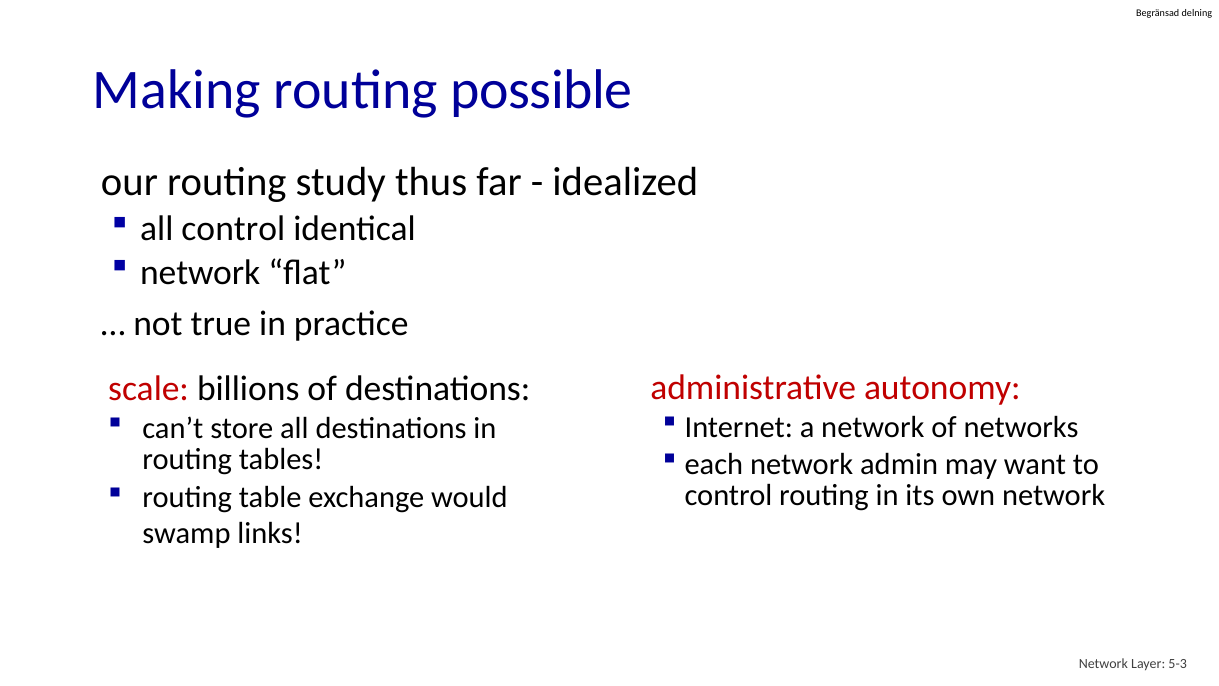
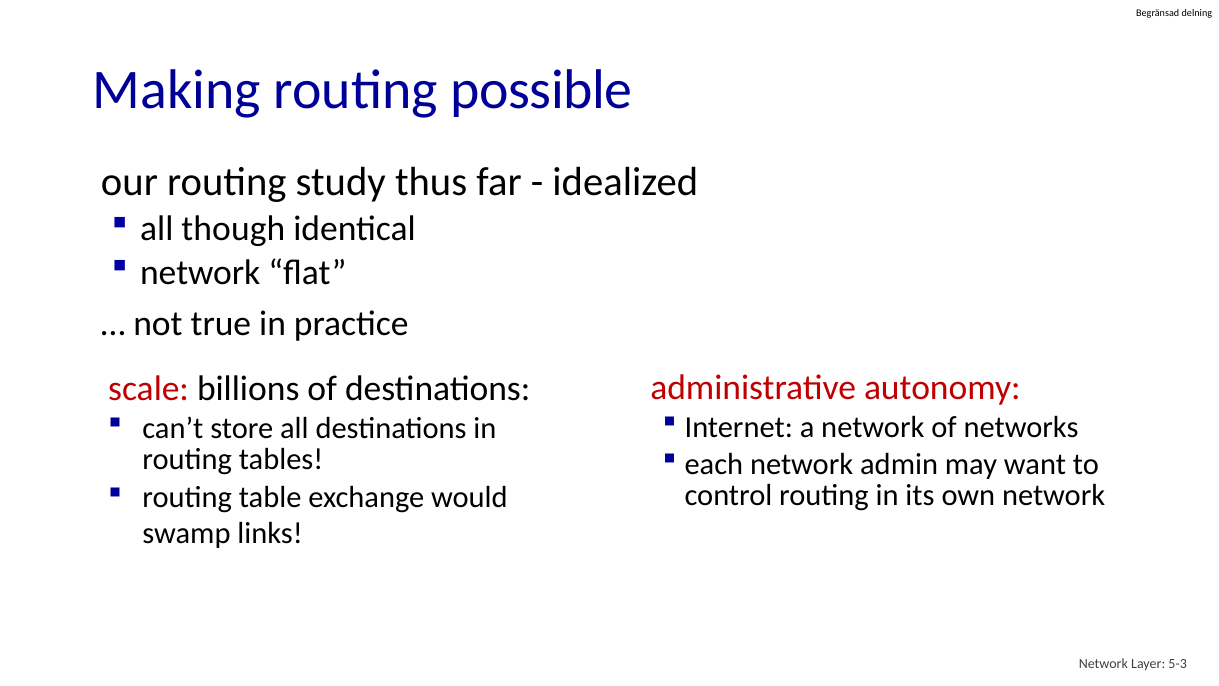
all control: control -> though (233, 229)
